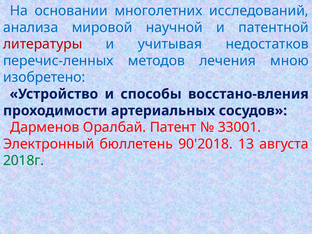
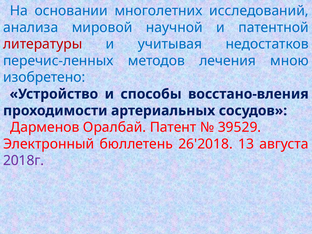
33001: 33001 -> 39529 (239, 127)
90'2018: 90'2018 -> 26'2018 (206, 144)
2018г colour: green -> purple (24, 161)
